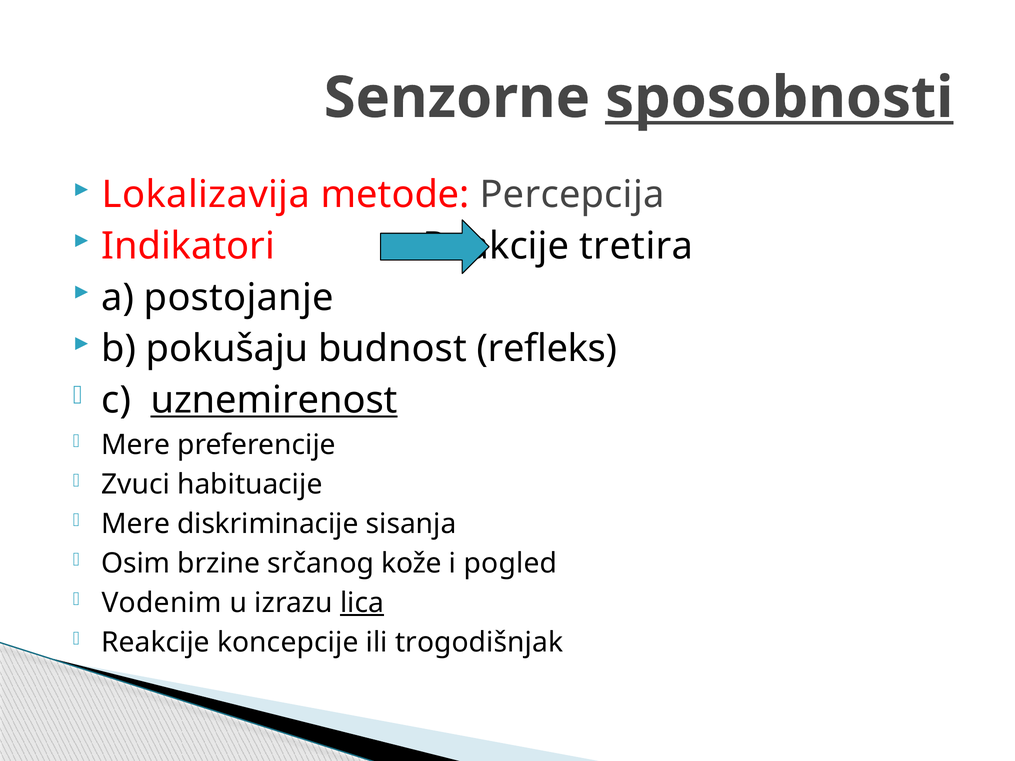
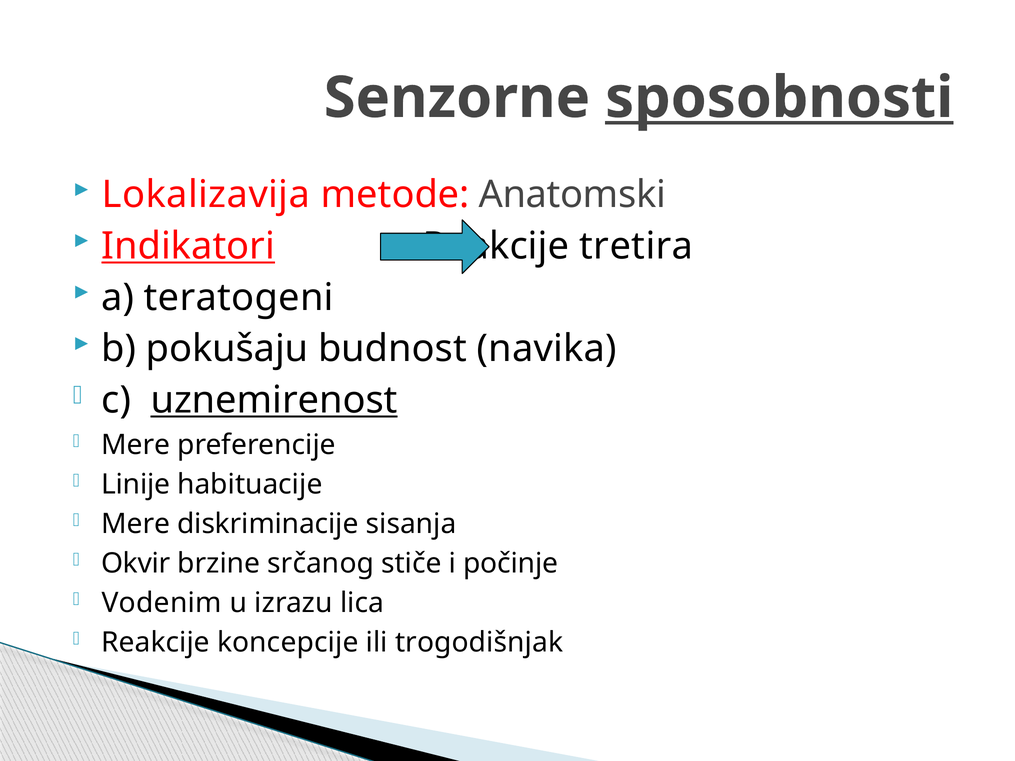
Percepcija: Percepcija -> Anatomski (572, 195)
Indikatori underline: none -> present (188, 246)
postojanje: postojanje -> teratogeni (239, 298)
refleks: refleks -> navika (547, 349)
Zvuci: Zvuci -> Linije (136, 485)
Osim: Osim -> Okvir (136, 564)
kože: kože -> stiče (411, 564)
pogled: pogled -> počinje (511, 564)
lica underline: present -> none (362, 603)
